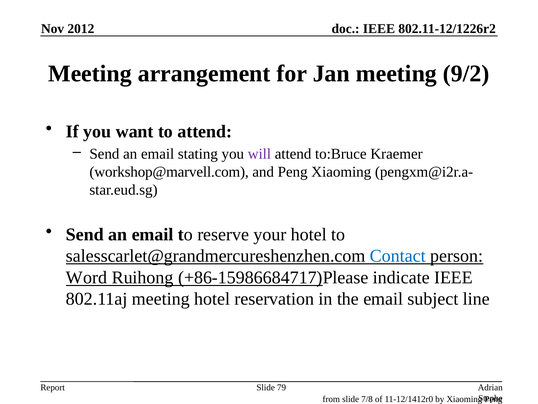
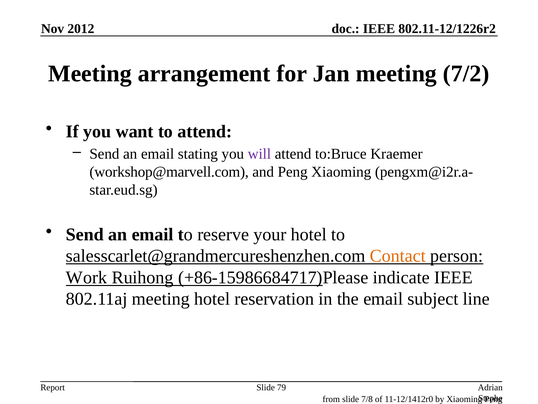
9/2: 9/2 -> 7/2 (466, 73)
Contact colour: blue -> orange (398, 256)
Word: Word -> Work (87, 277)
